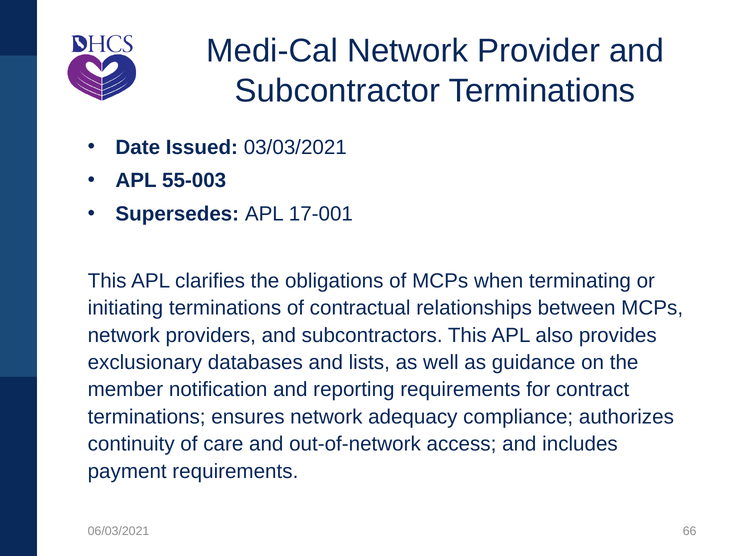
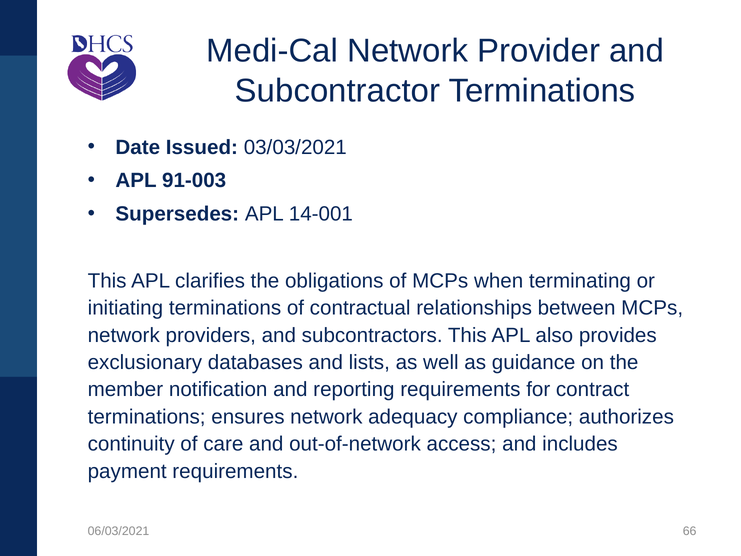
55-003: 55-003 -> 91-003 (194, 181)
17-001: 17-001 -> 14-001 (321, 214)
